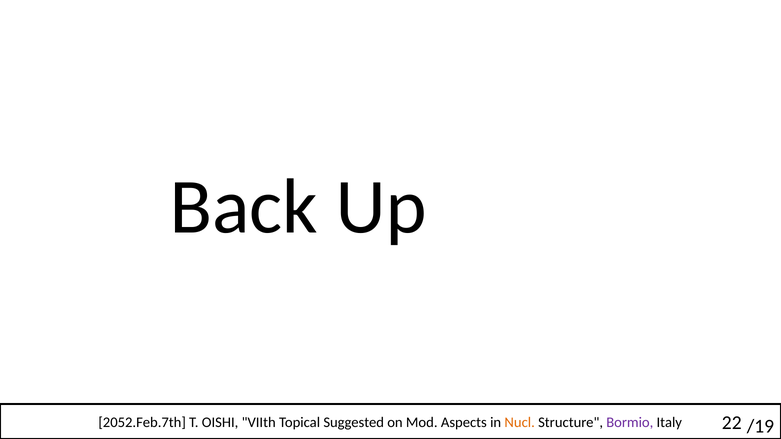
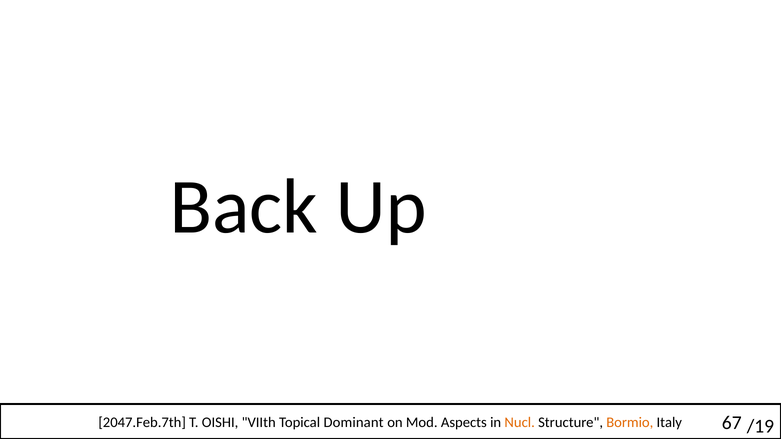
2052.Feb.7th: 2052.Feb.7th -> 2047.Feb.7th (142, 423)
Suggested: Suggested -> Dominant (354, 423)
Bormio colour: purple -> orange (630, 423)
22: 22 -> 67 (732, 423)
